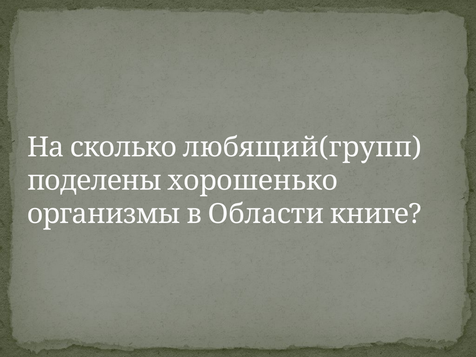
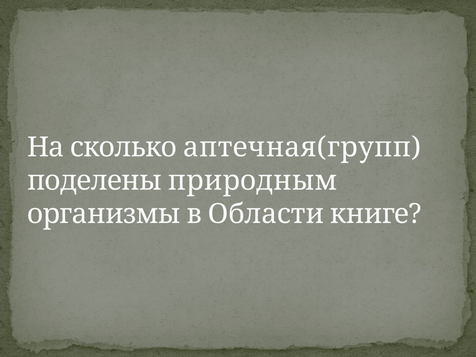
любящий(групп: любящий(групп -> аптечная(групп (302, 147)
хорошенько: хорошенько -> природным (253, 181)
